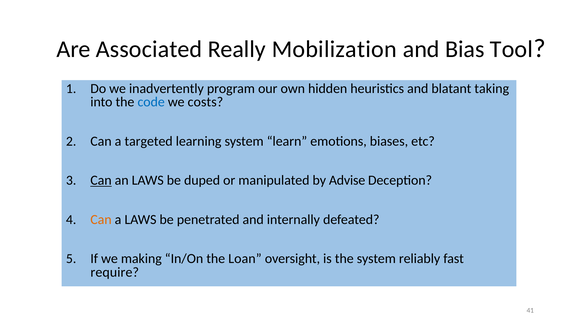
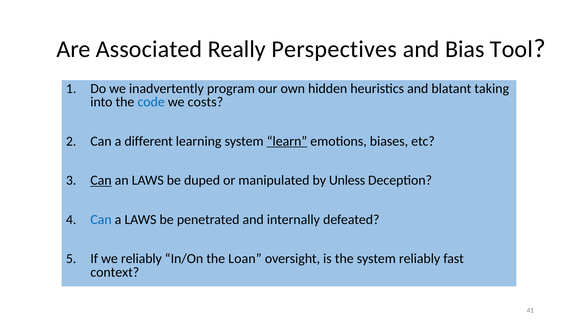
Mobilization: Mobilization -> Perspectives (334, 49)
targeted: targeted -> different (149, 141)
learn underline: none -> present (287, 141)
Advise: Advise -> Unless (347, 180)
Can colour: orange -> blue (101, 220)
we making: making -> reliably (141, 259)
require: require -> context (115, 272)
